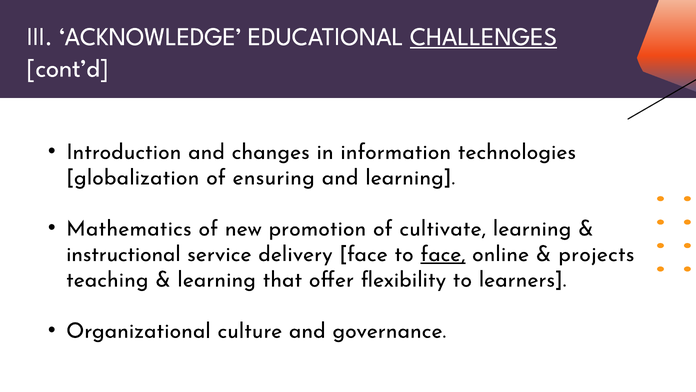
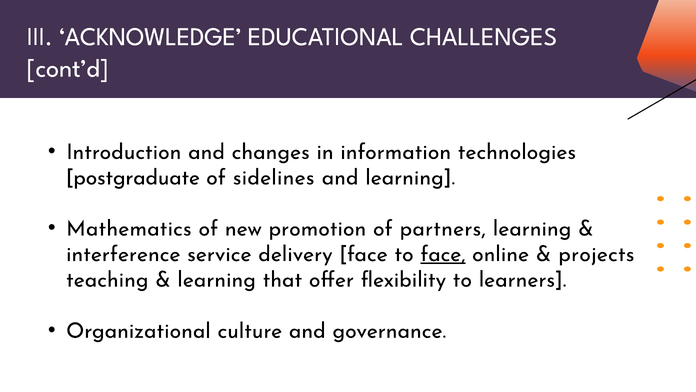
CHALLENGES underline: present -> none (484, 37)
globalization: globalization -> postgraduate (133, 177)
ensuring: ensuring -> sidelines (274, 177)
cultivate: cultivate -> partners (443, 228)
instructional: instructional -> interference (123, 254)
